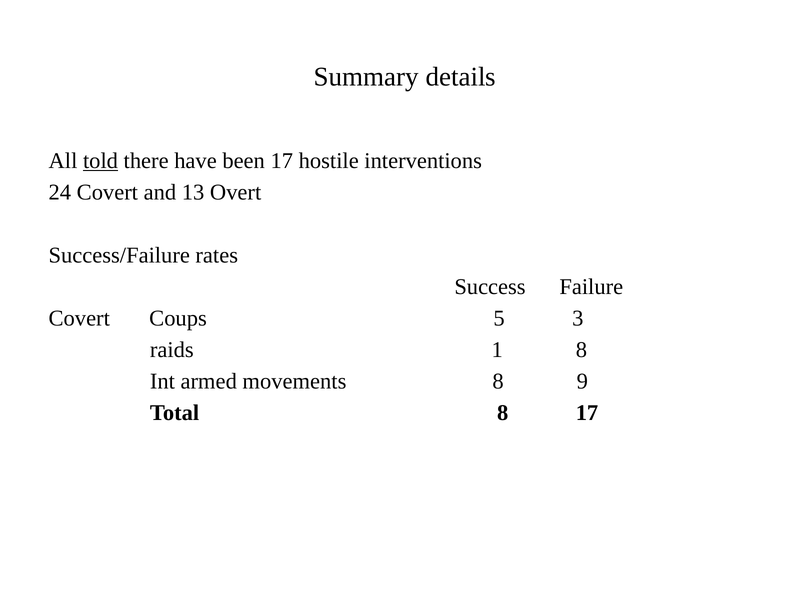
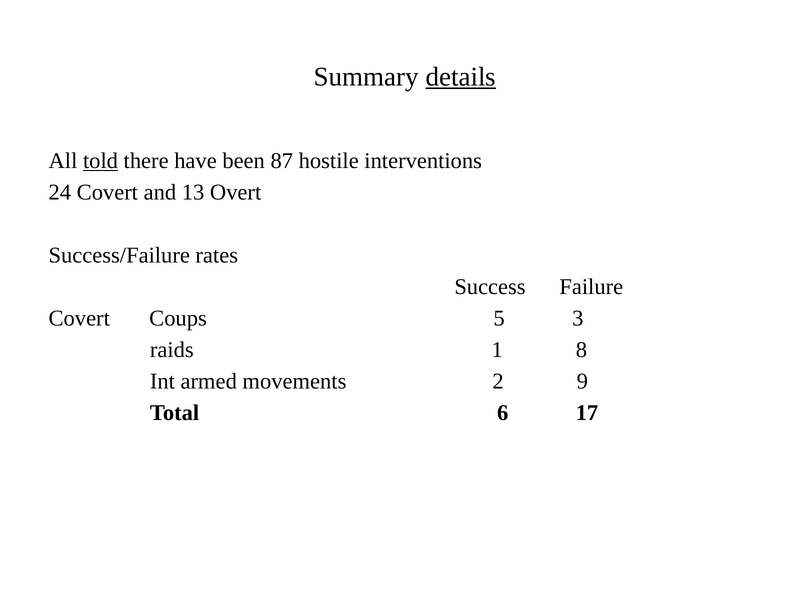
details underline: none -> present (461, 77)
been 17: 17 -> 87 (282, 161)
movements 8: 8 -> 2 (498, 382)
Total 8: 8 -> 6 (503, 413)
